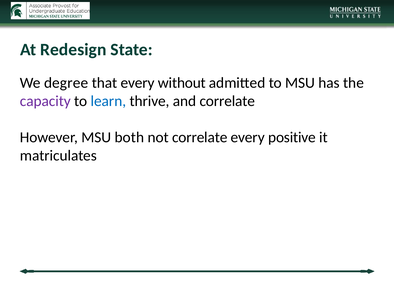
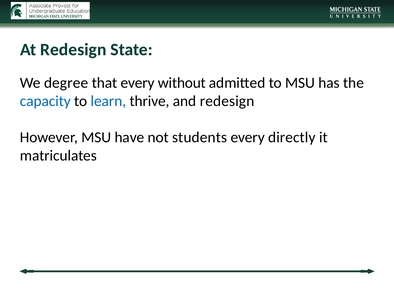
capacity colour: purple -> blue (45, 101)
and correlate: correlate -> redesign (227, 101)
both: both -> have (129, 138)
not correlate: correlate -> students (200, 138)
positive: positive -> directly (292, 138)
